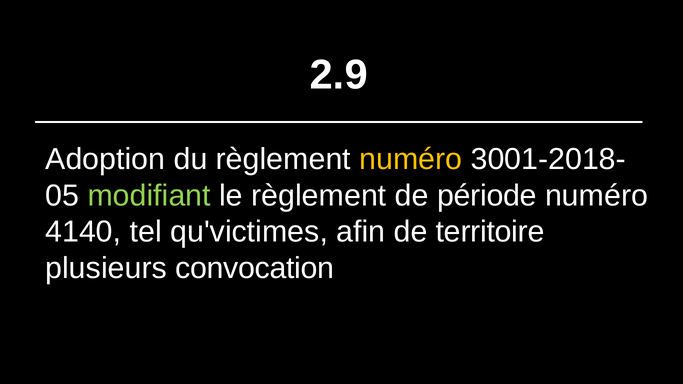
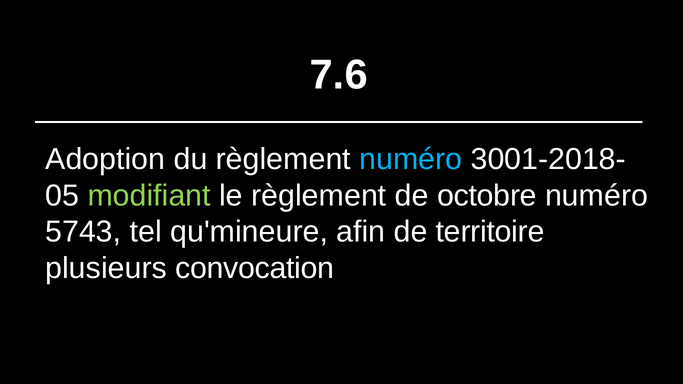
2.9: 2.9 -> 7.6 (339, 75)
numéro colour: yellow -> light blue (411, 159)
période: période -> octobre (487, 196)
4140: 4140 -> 5743 (83, 232)
qu'victimes: qu'victimes -> qu'mineure (249, 232)
